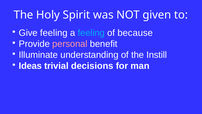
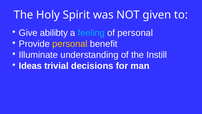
Give feeling: feeling -> abilibty (54, 33)
of because: because -> personal (135, 33)
personal colour: pink -> yellow (70, 44)
